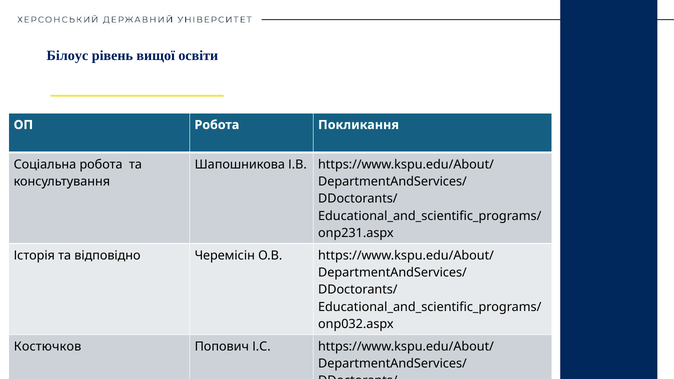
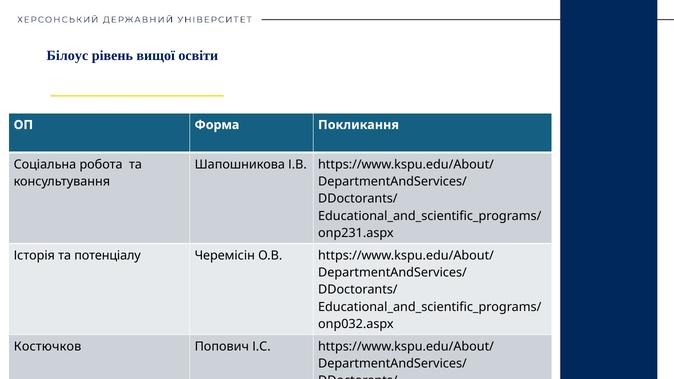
ОП Робота: Робота -> Форма (217, 125)
відповідно: відповідно -> потенціалу (108, 255)
